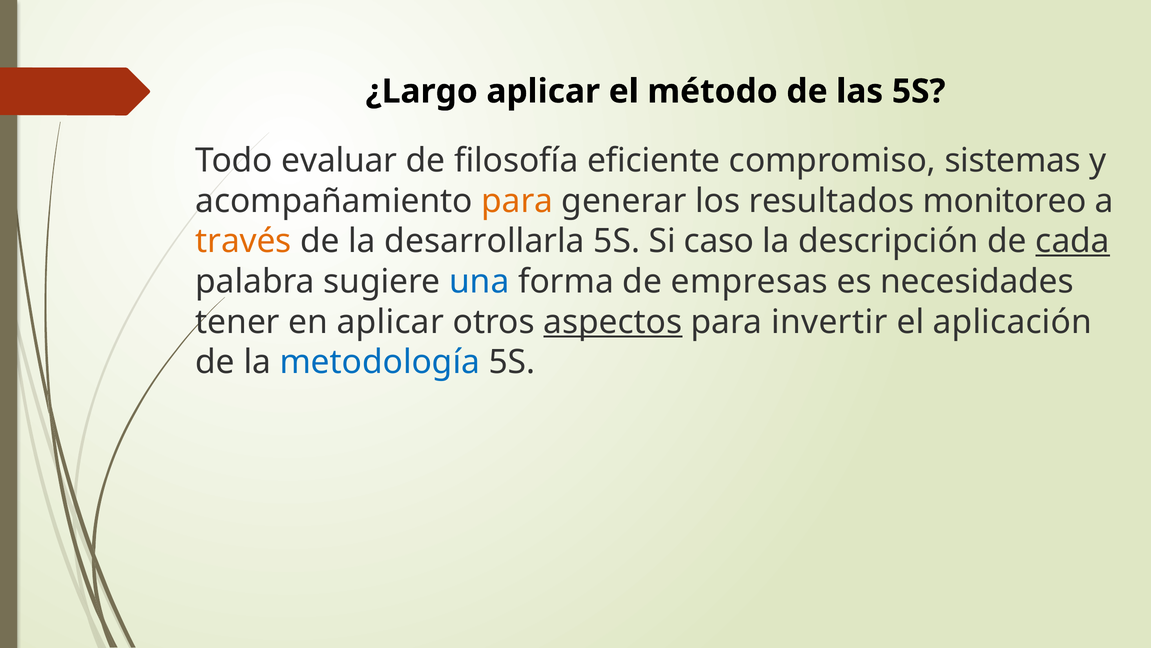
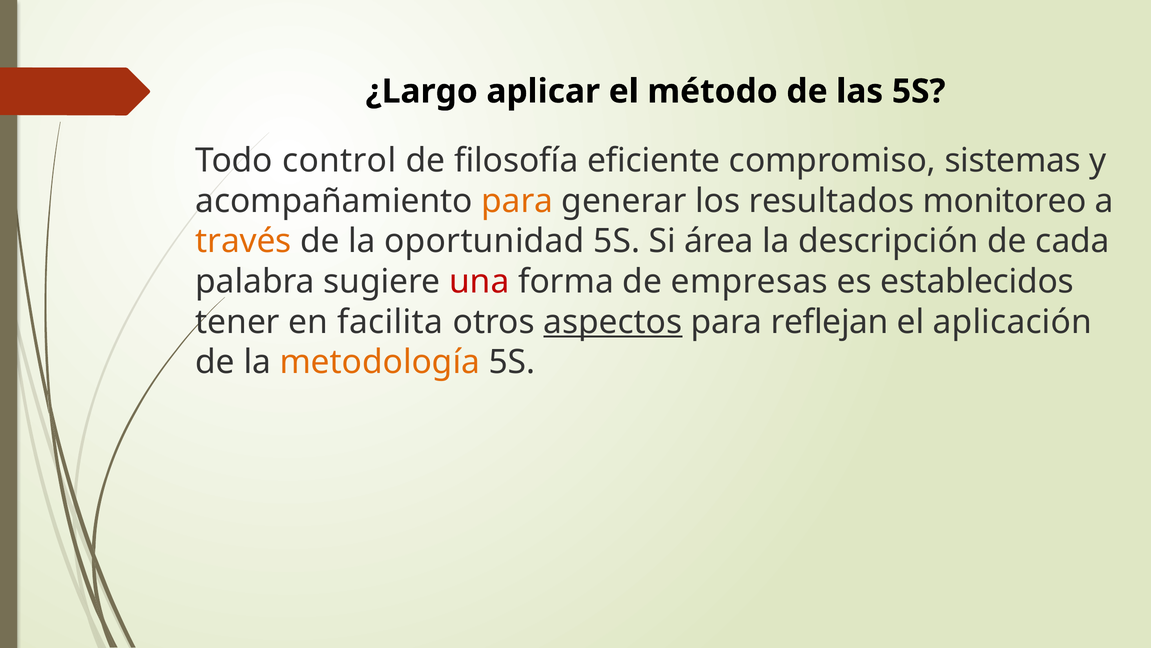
evaluar: evaluar -> control (339, 160)
desarrollarla: desarrollarla -> oportunidad (484, 241)
caso: caso -> área (719, 241)
cada underline: present -> none (1073, 241)
una colour: blue -> red (479, 281)
necesidades: necesidades -> establecidos (977, 281)
en aplicar: aplicar -> facilita (390, 322)
invertir: invertir -> reflejan (830, 322)
metodología colour: blue -> orange (380, 362)
